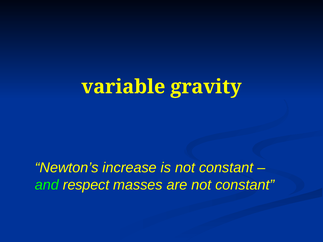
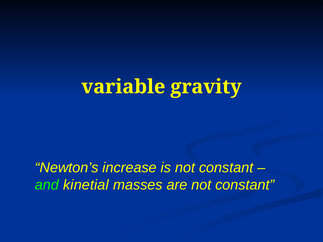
respect: respect -> kinetial (86, 185)
